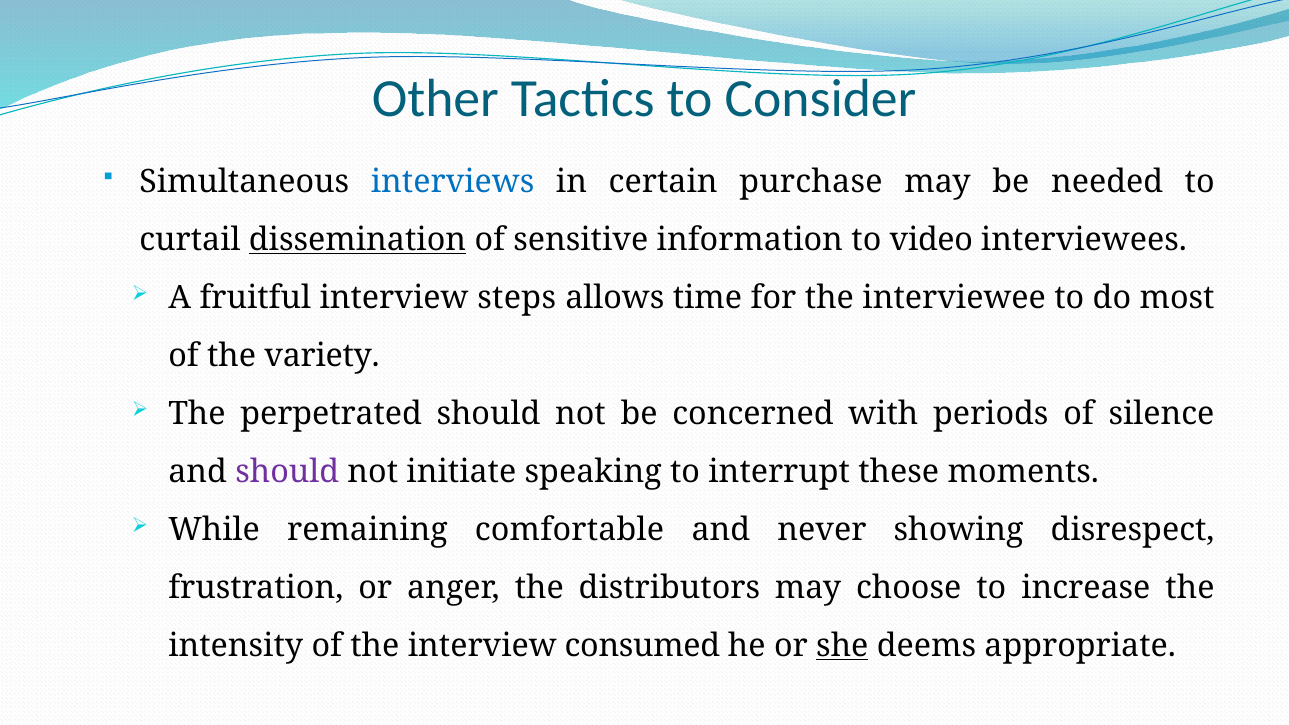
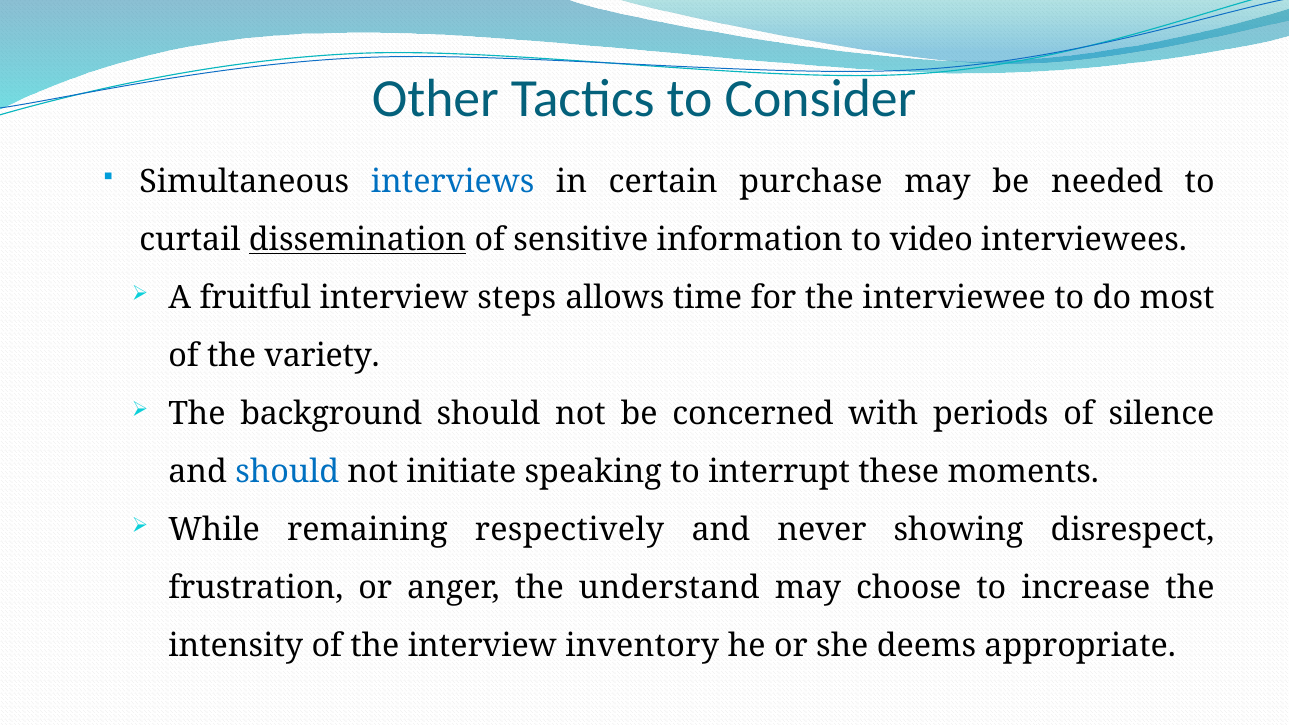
perpetrated: perpetrated -> background (331, 414)
should colour: purple -> blue (287, 472)
comfortable: comfortable -> respectively (569, 530)
distributors: distributors -> understand (669, 588)
consumed: consumed -> inventory (642, 646)
she underline: present -> none (842, 646)
